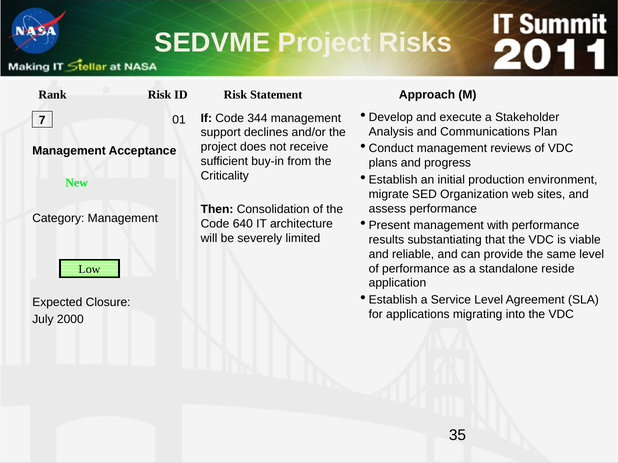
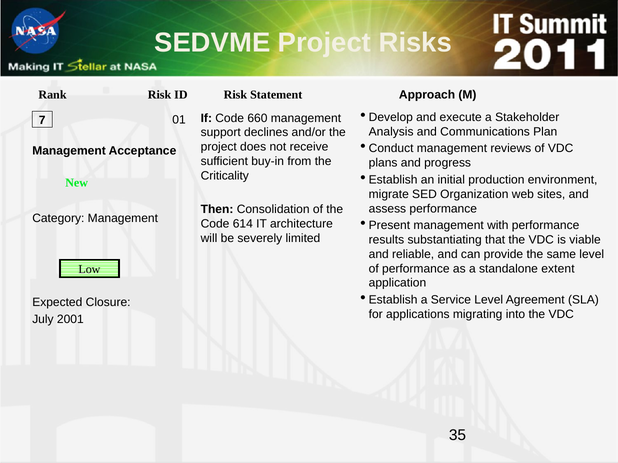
344: 344 -> 660 (257, 118)
640: 640 -> 614 (243, 224)
reside: reside -> extent (558, 269)
2000: 2000 -> 2001 (70, 319)
